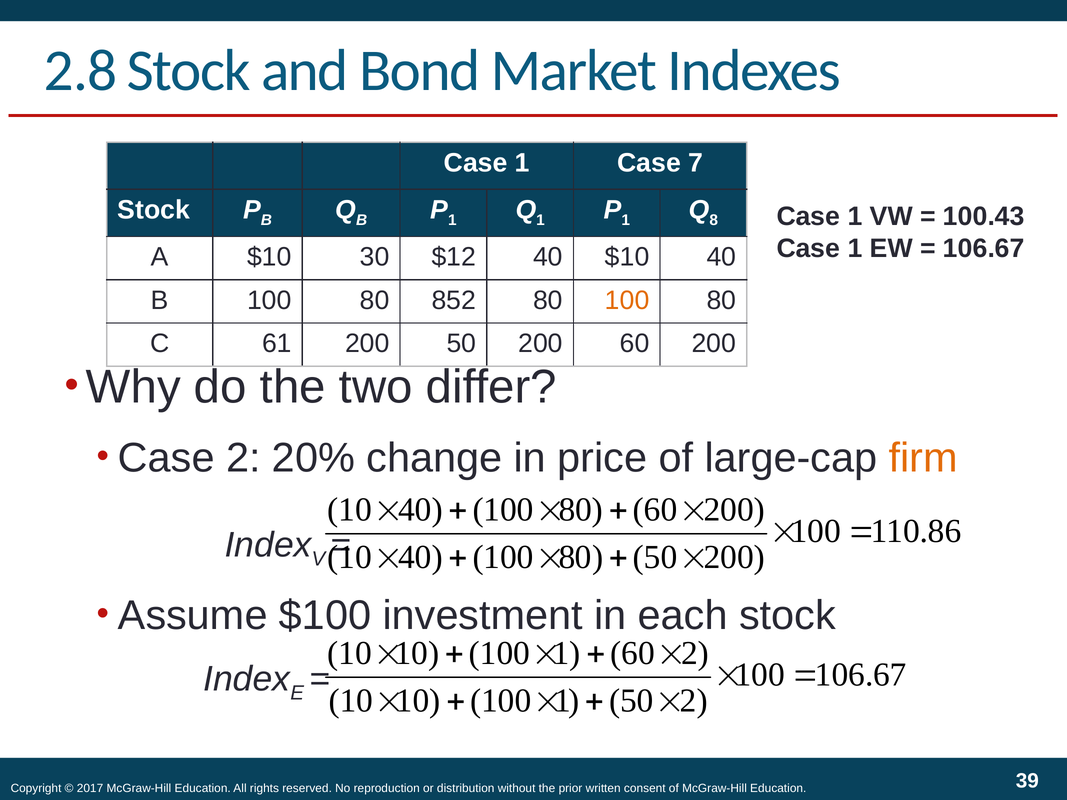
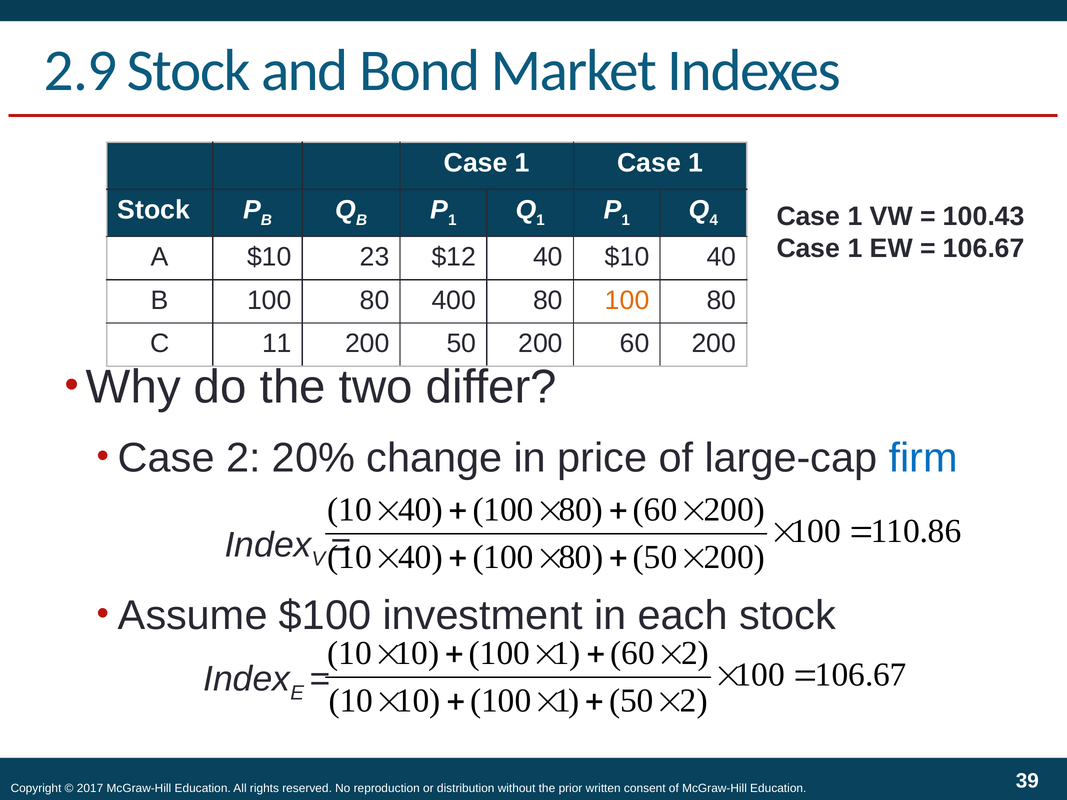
2.8: 2.8 -> 2.9 (81, 71)
1 Case 7: 7 -> 1 (696, 163)
8: 8 -> 4 (714, 220)
30: 30 -> 23 (375, 257)
852: 852 -> 400 (454, 300)
61: 61 -> 11 (277, 344)
firm colour: orange -> blue (923, 458)
